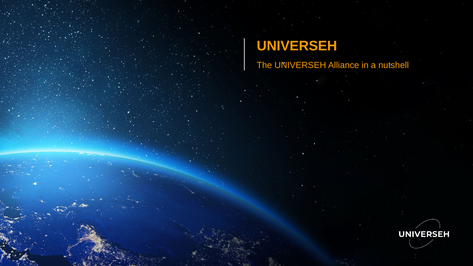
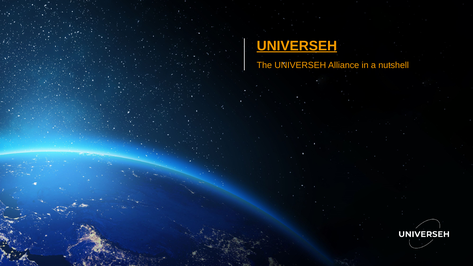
UNIVERSEH underline: none -> present (297, 46)
